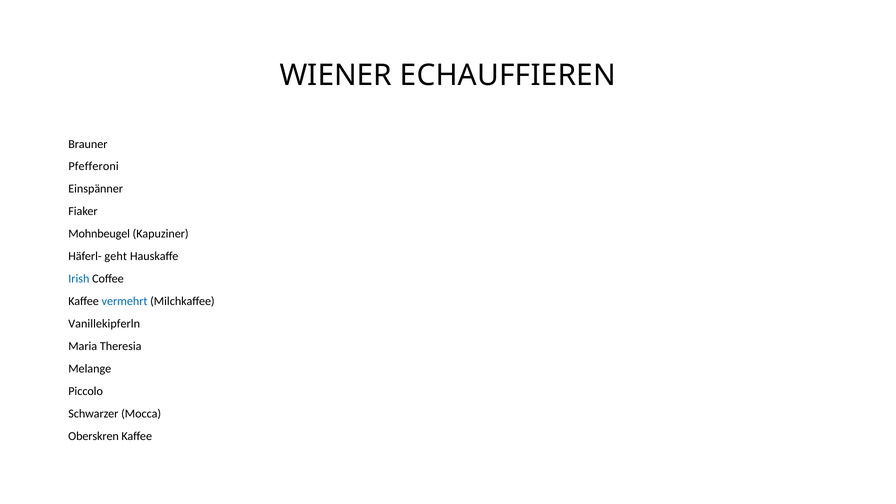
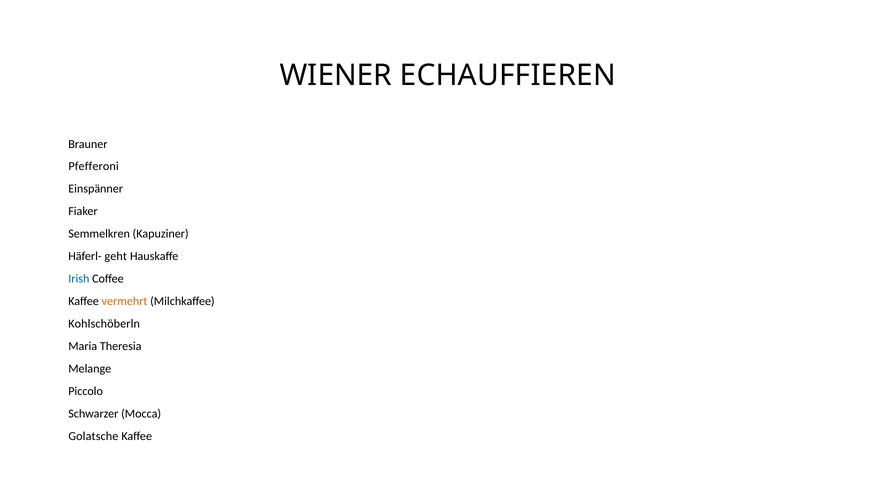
Mohnbeugel: Mohnbeugel -> Semmelkren (99, 234)
vermehrt colour: blue -> orange (125, 301)
Vanillekipferln: Vanillekipferln -> Kohlschöberln (104, 324)
Oberskren: Oberskren -> Golatsche (93, 436)
